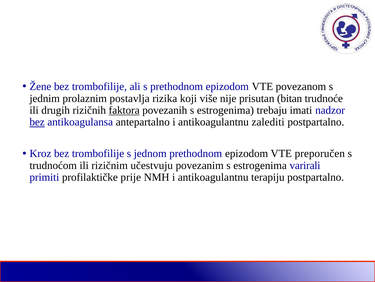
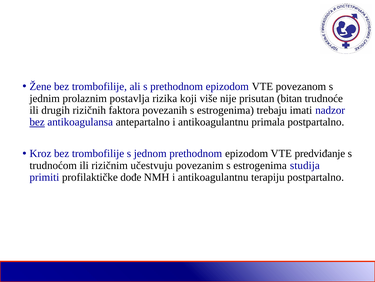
faktora underline: present -> none (124, 110)
zalediti: zalediti -> primala (268, 122)
preporučen: preporučen -> predviđanje (320, 153)
varirali: varirali -> studija (305, 165)
prije: prije -> dođe (131, 177)
